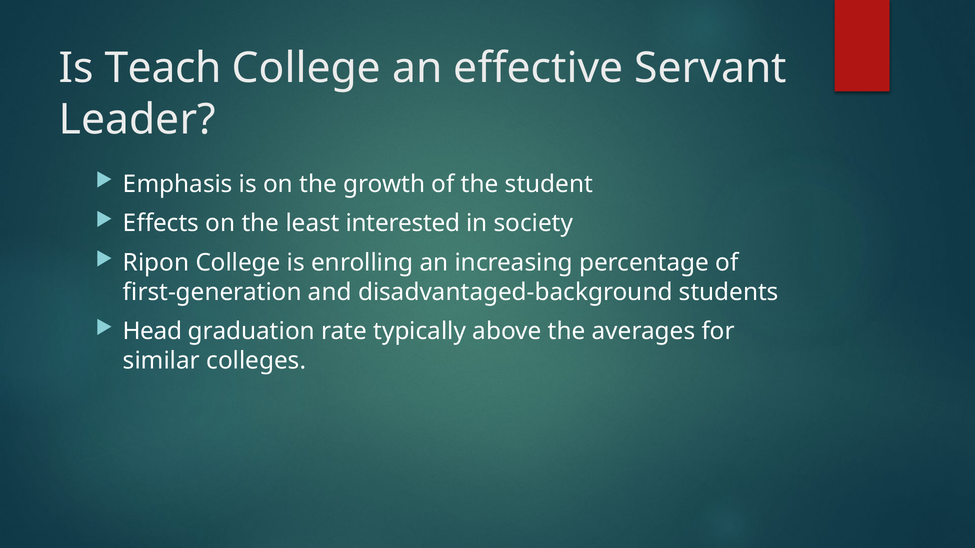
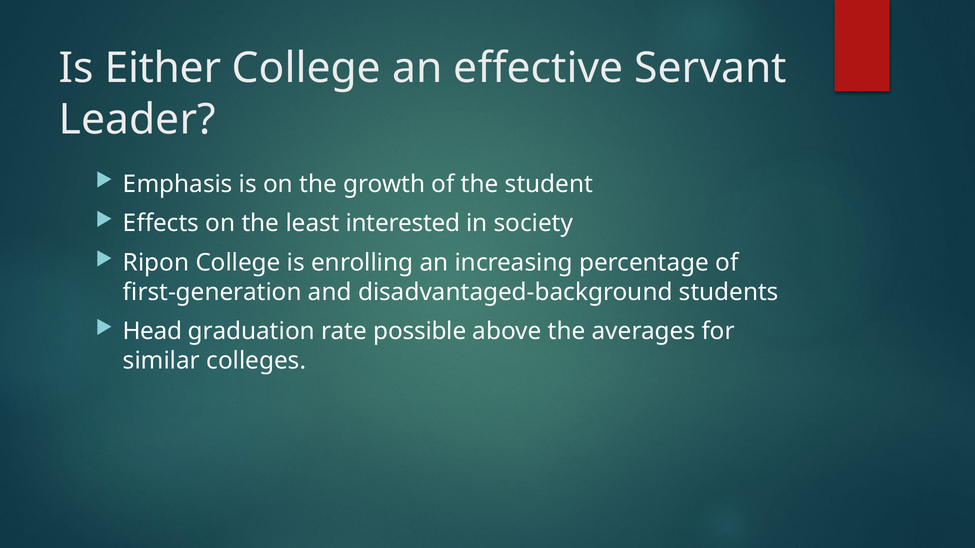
Teach: Teach -> Either (163, 68)
typically: typically -> possible (420, 332)
